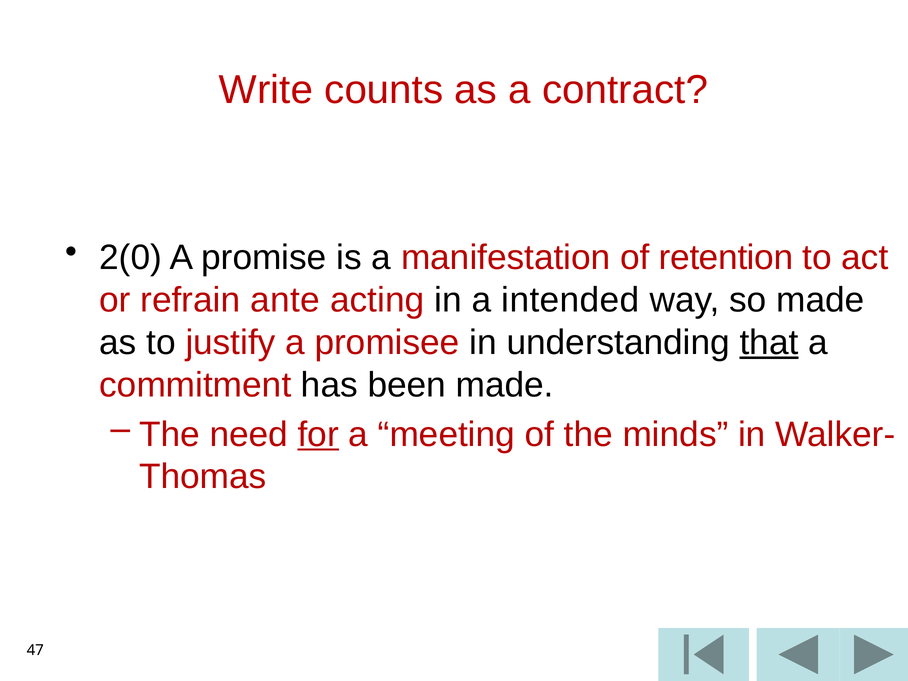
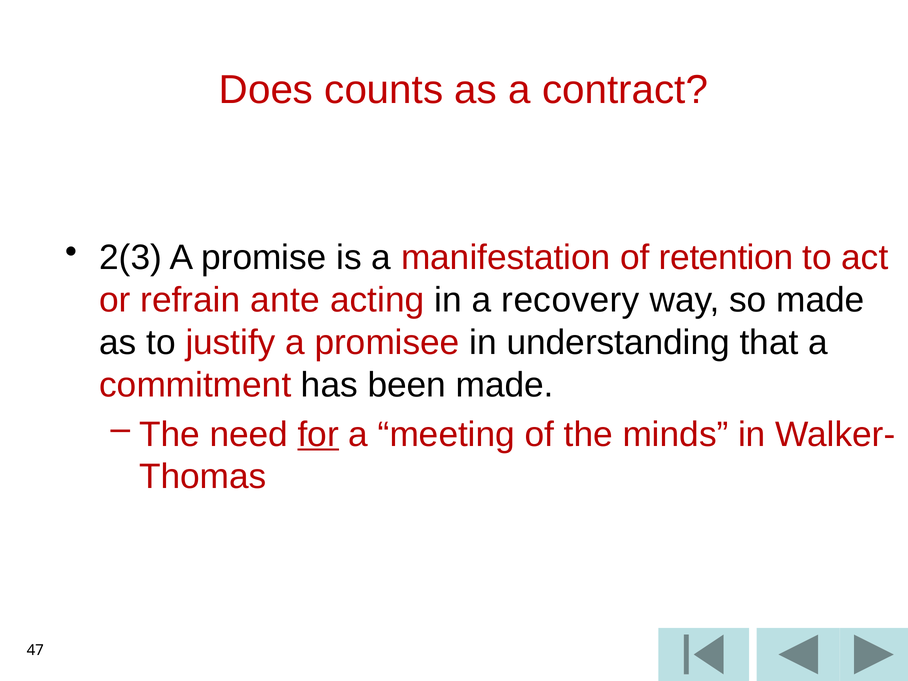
Write: Write -> Does (266, 90)
2(0: 2(0 -> 2(3 (131, 258)
intended: intended -> recovery (570, 300)
that underline: present -> none (769, 343)
